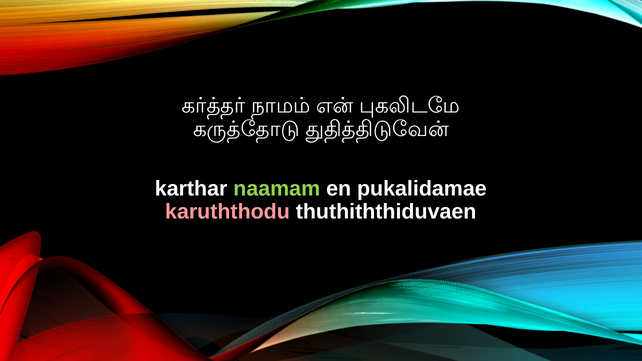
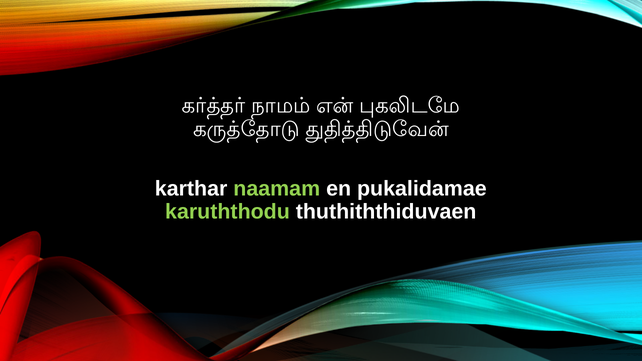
karuththodu colour: pink -> light green (227, 212)
